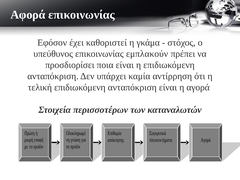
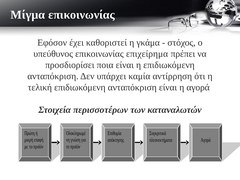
Αφορά: Αφορά -> Μίγμα (28, 15)
εμπλακούν: εμπλακούν -> επιχείρημα (147, 54)
